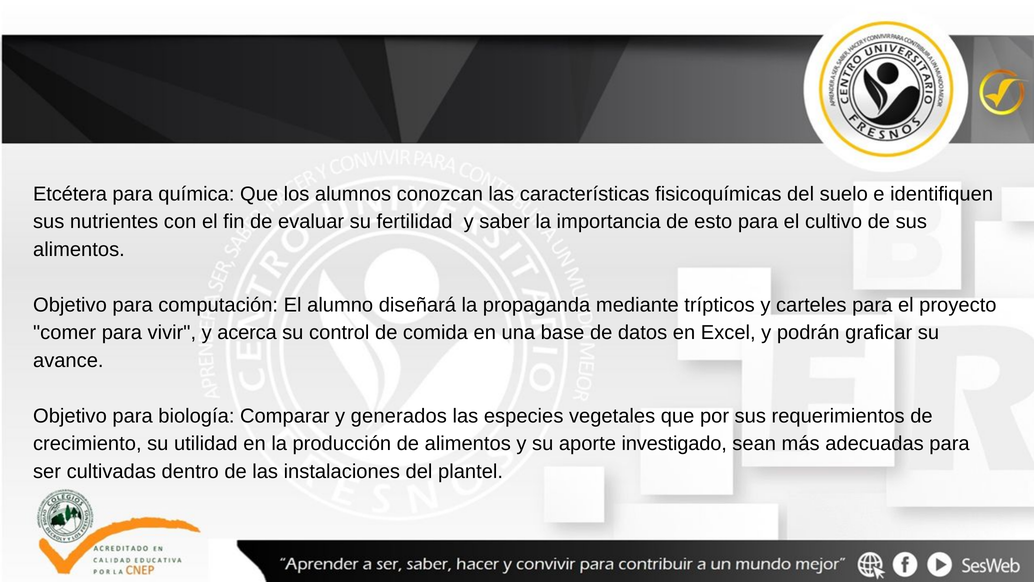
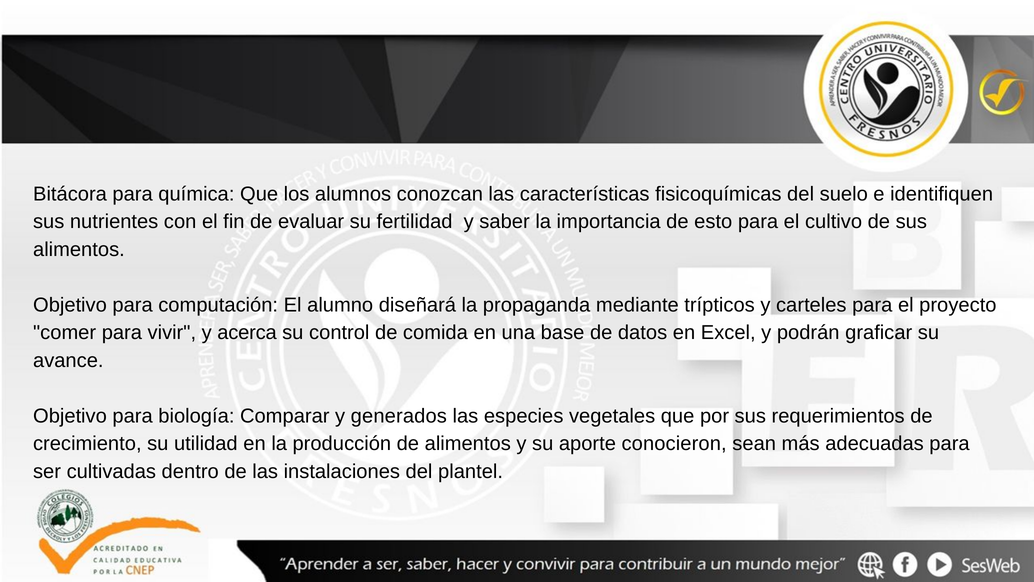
Etcétera: Etcétera -> Bitácora (70, 194)
investigado: investigado -> conocieron (674, 443)
